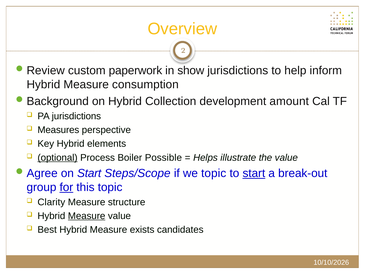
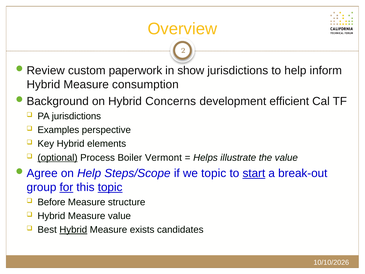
Collection: Collection -> Concerns (171, 101)
amount: amount -> efficient (289, 101)
Measures: Measures -> Examples (58, 130)
Possible: Possible -> Vermont (163, 157)
on Start: Start -> Help (89, 173)
topic underline: none -> present (110, 187)
Clarity: Clarity -> Before (51, 202)
Measure underline: present -> none (87, 216)
Hybrid underline: none -> present (73, 230)
